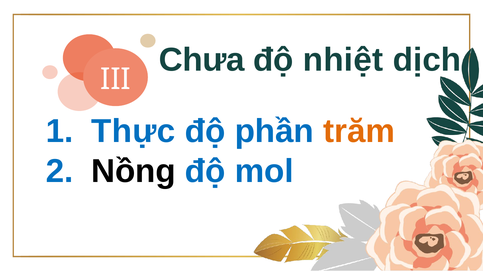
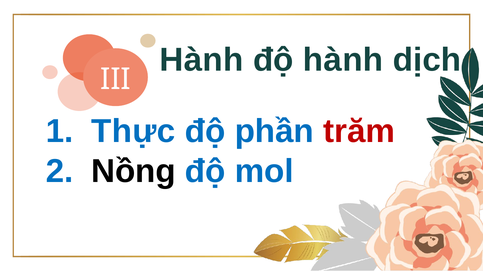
Chưa: Chưa -> Hành (201, 60)
độ nhiệt: nhiệt -> hành (343, 60)
trăm colour: orange -> red (359, 132)
